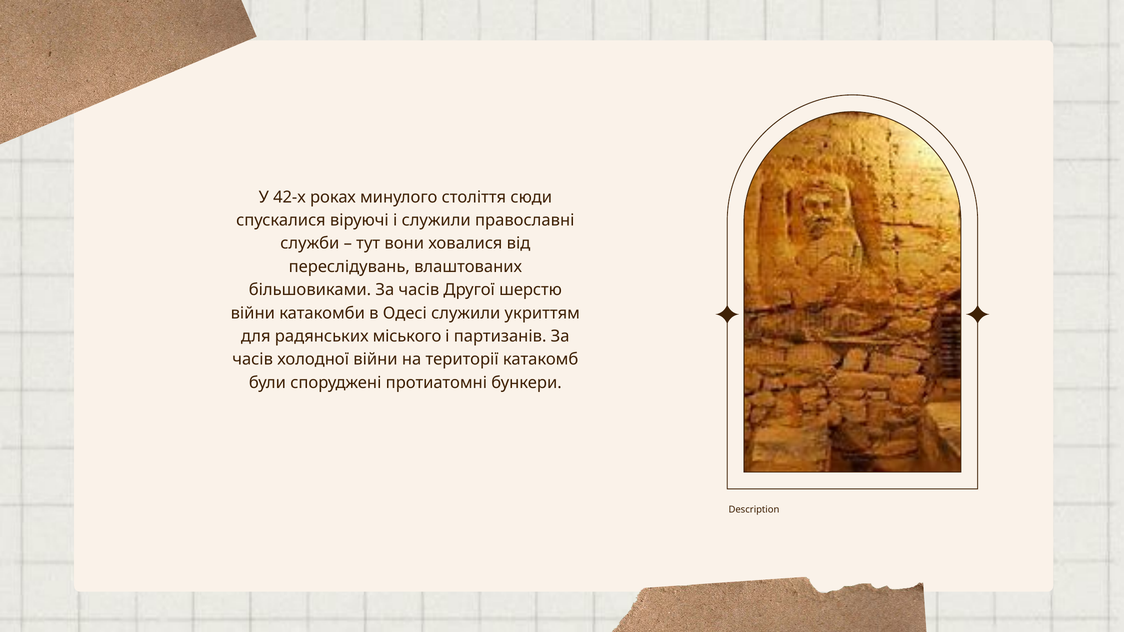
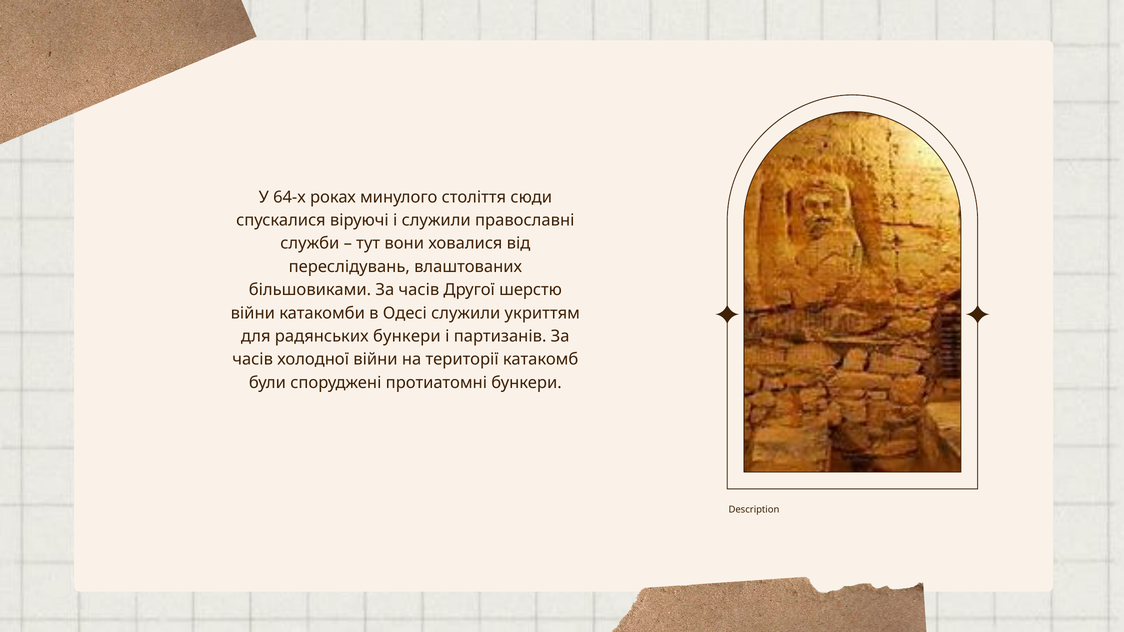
42-х: 42-х -> 64-х (289, 197)
радянських міського: міського -> бункери (407, 336)
